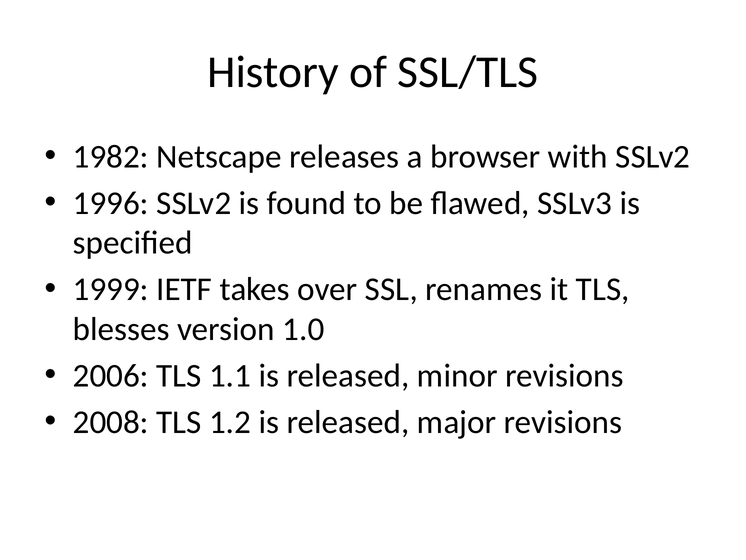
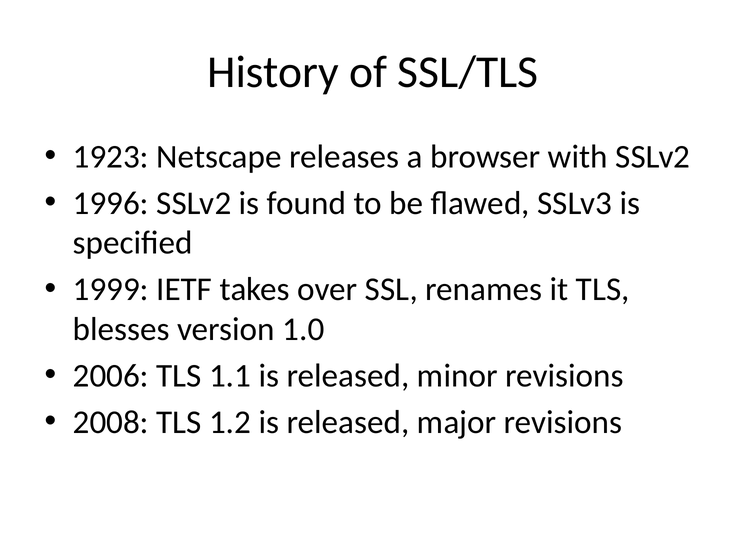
1982: 1982 -> 1923 (111, 156)
